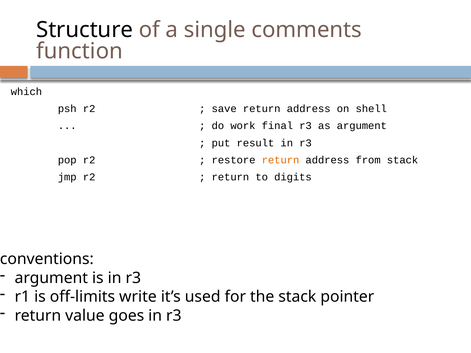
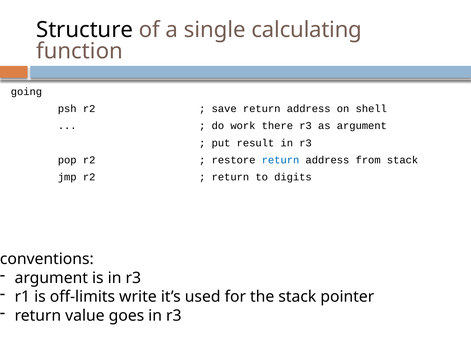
comments: comments -> calculating (307, 30)
which: which -> going (26, 92)
final: final -> there (277, 126)
return colour: orange -> blue (281, 160)
